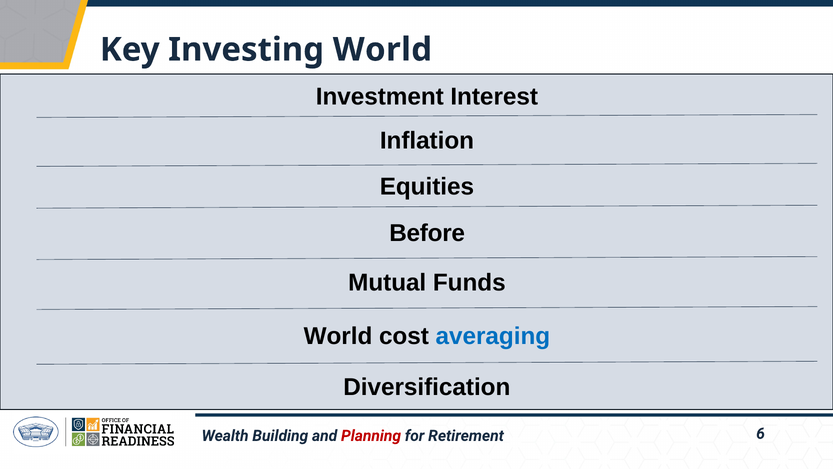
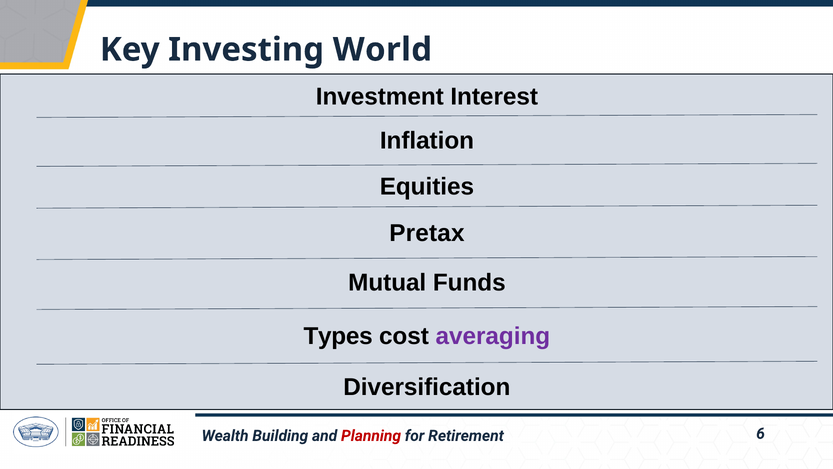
Before: Before -> Pretax (427, 233)
World: World -> Types (338, 336)
averaging colour: blue -> purple (493, 336)
